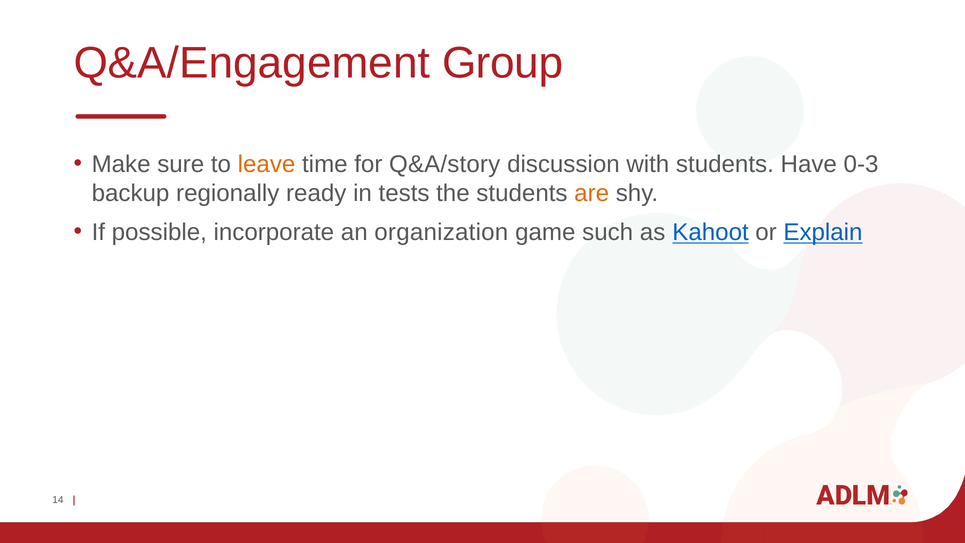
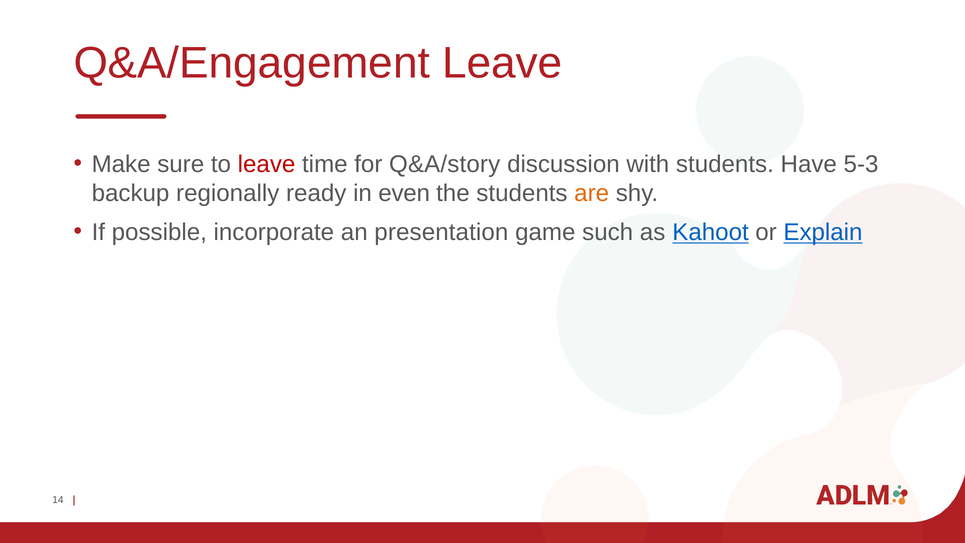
Q&A/Engagement Group: Group -> Leave (502, 63)
leave colour: orange -> red (267, 164)
0-3: 0-3 -> 5-3 (861, 164)
tests: tests -> even (404, 193)
organization: organization -> presentation (441, 232)
